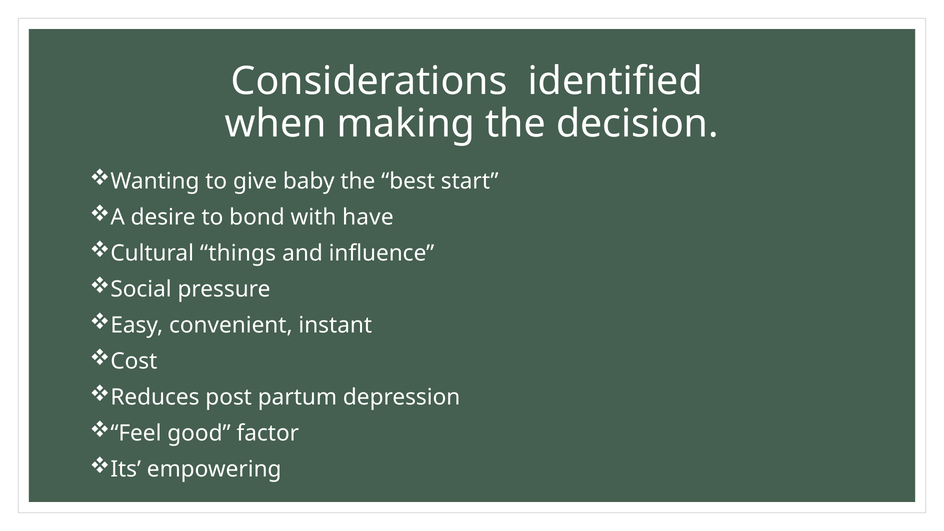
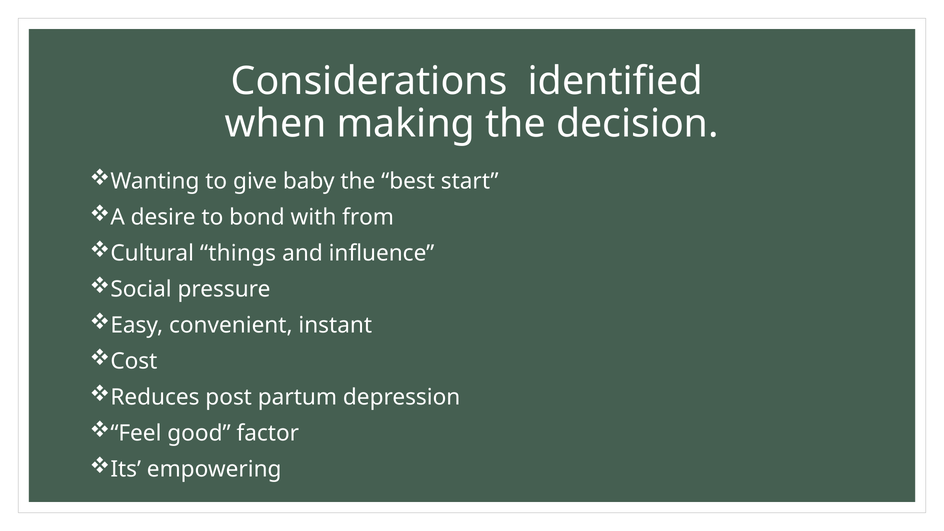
have: have -> from (368, 218)
